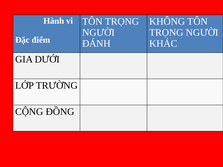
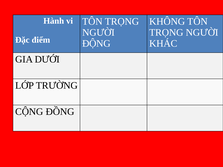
ĐÁNH: ĐÁNH -> ĐỘNG (96, 44)
